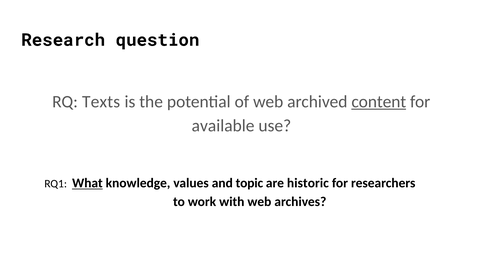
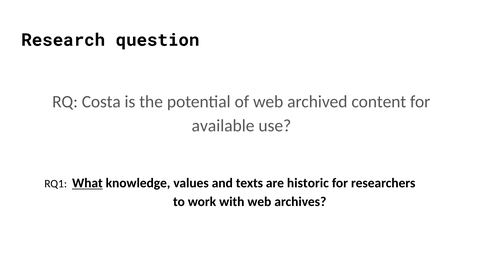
Texts: Texts -> Costa (101, 101)
content underline: present -> none (379, 101)
topic: topic -> texts (249, 183)
